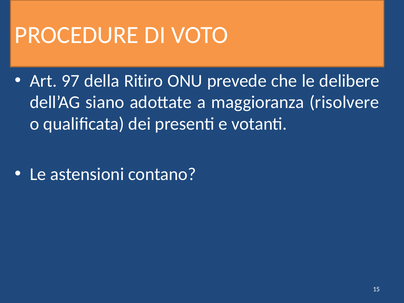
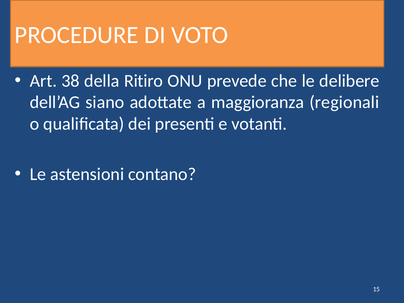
97: 97 -> 38 (71, 81)
risolvere: risolvere -> regionali (344, 102)
